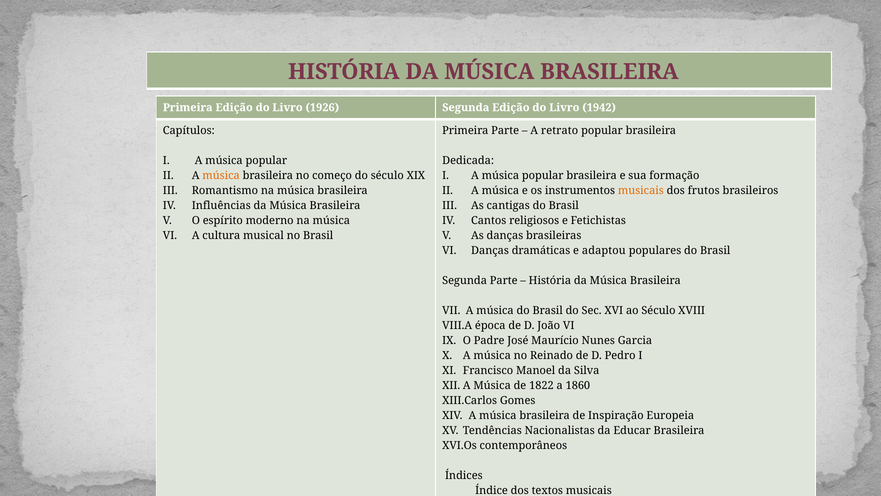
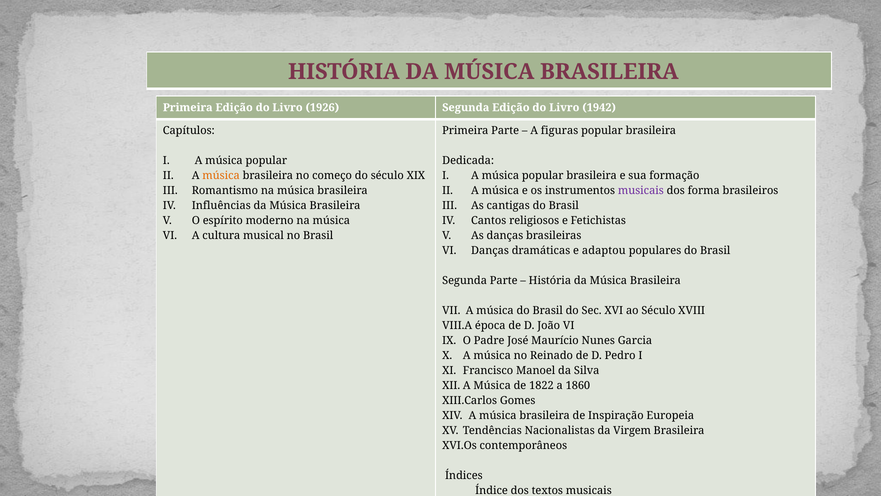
retrato: retrato -> figuras (560, 130)
musicais colour: orange -> purple (641, 190)
frutos: frutos -> forma (704, 190)
Educar: Educar -> Virgem (632, 430)
